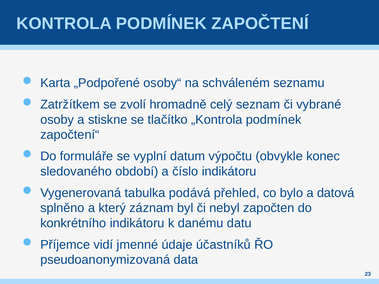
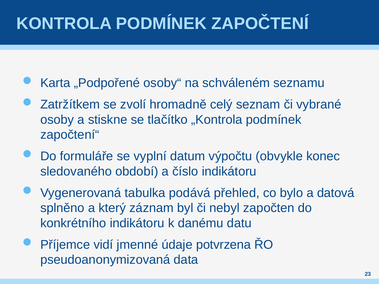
účastníků: účastníků -> potvrzena (223, 245)
